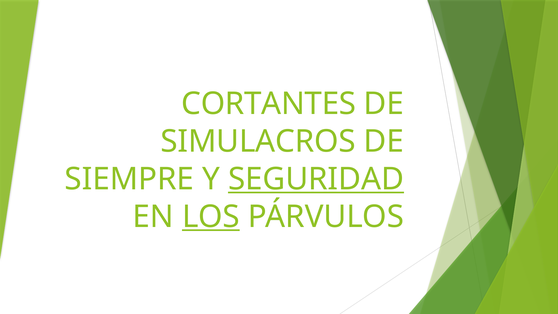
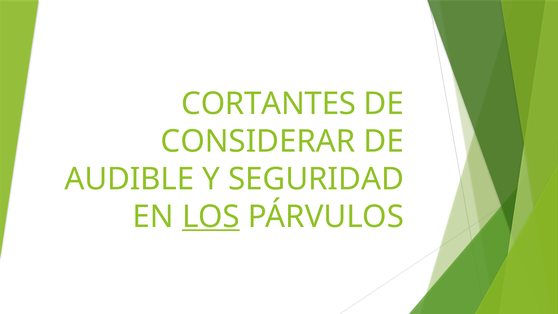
SIMULACROS: SIMULACROS -> CONSIDERAR (258, 141)
SIEMPRE: SIEMPRE -> AUDIBLE (129, 179)
SEGURIDAD underline: present -> none (316, 179)
